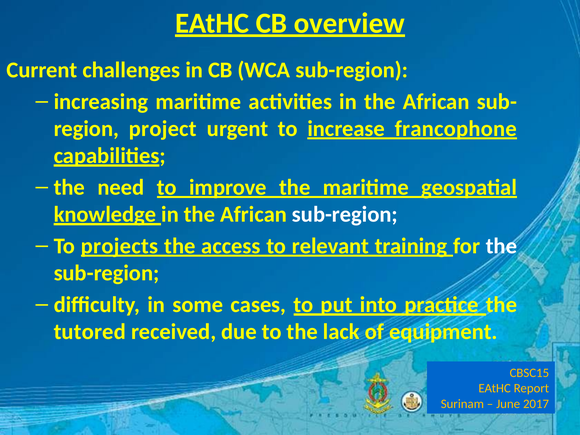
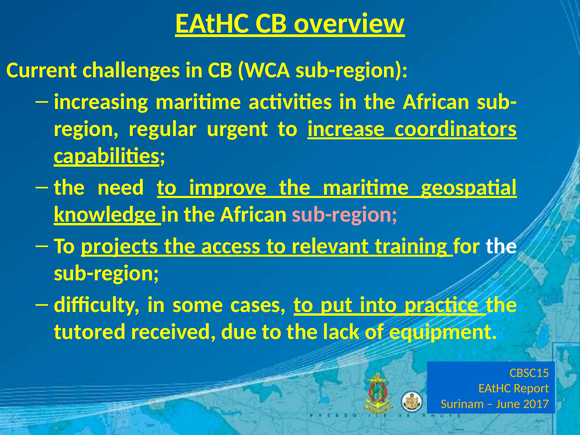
project: project -> regular (163, 129)
francophone: francophone -> coordinators (456, 129)
sub-region colour: white -> pink (345, 214)
